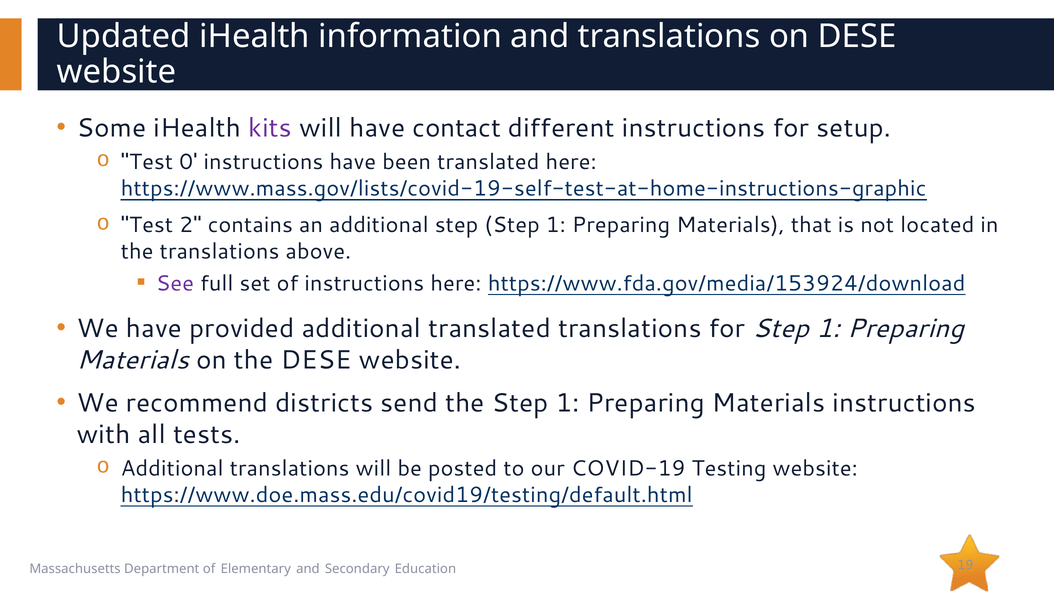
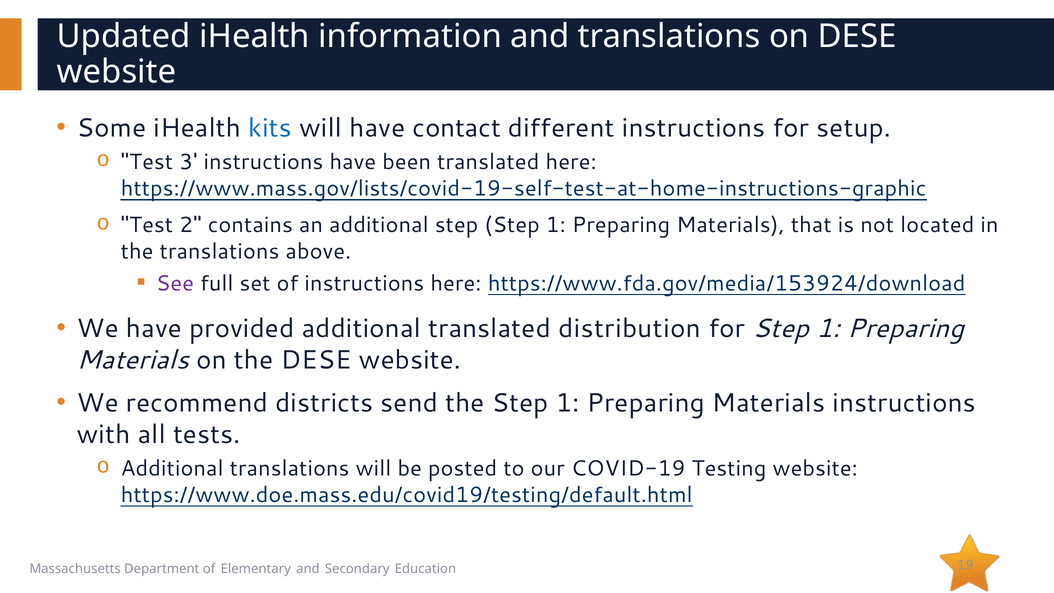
kits colour: purple -> blue (270, 128)
0: 0 -> 3 (188, 162)
translated translations: translations -> distribution (630, 329)
